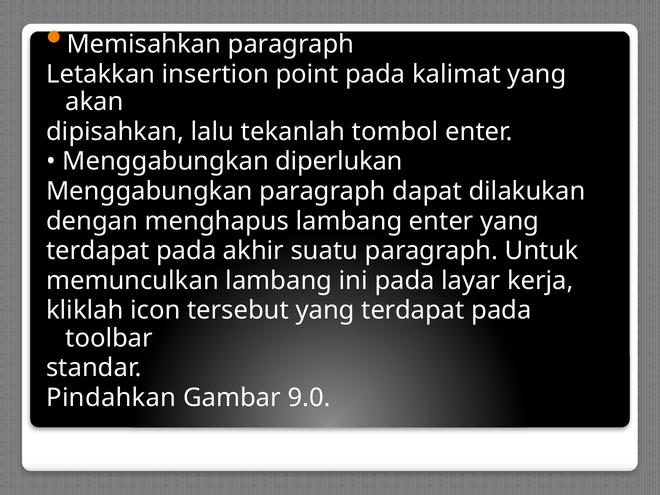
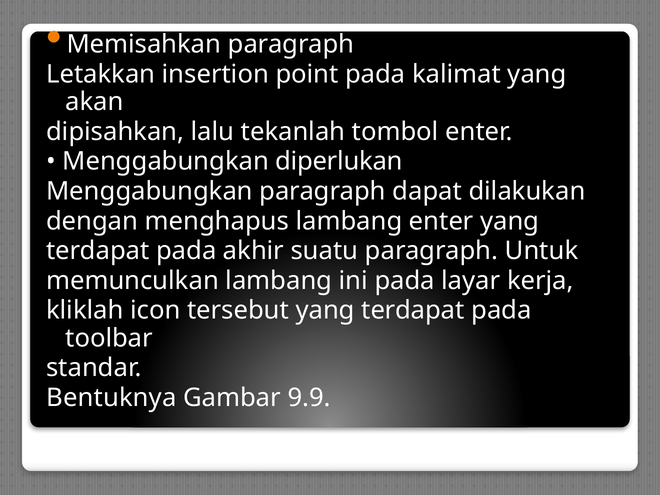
Pindahkan: Pindahkan -> Bentuknya (111, 398)
9.0: 9.0 -> 9.9 (309, 398)
